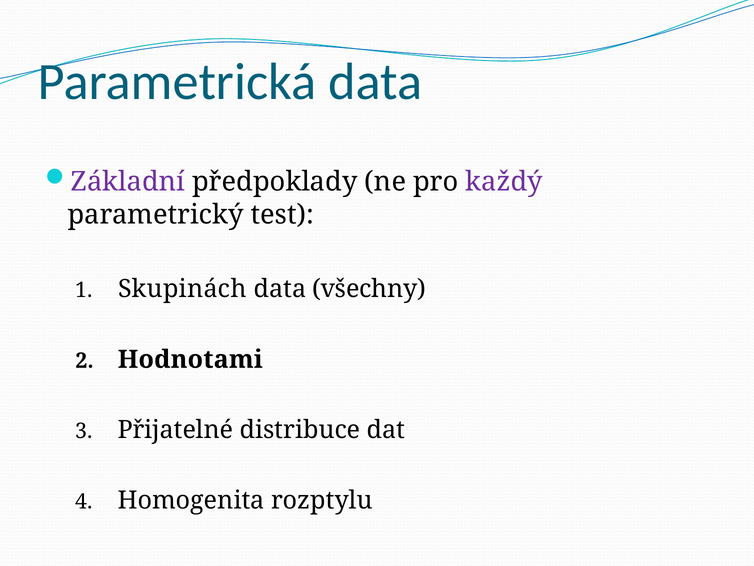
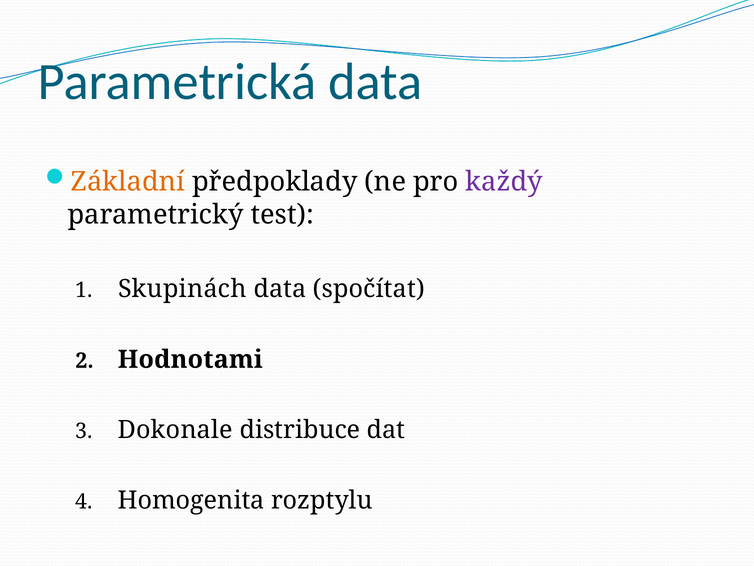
Základní colour: purple -> orange (128, 182)
všechny: všechny -> spočítat (369, 289)
Přijatelné: Přijatelné -> Dokonale (175, 430)
